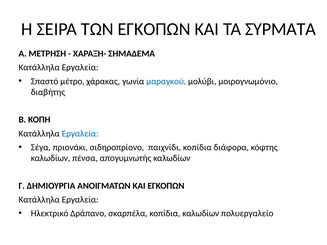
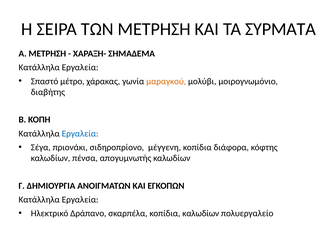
ΤΩΝ ΕΓΚΟΠΩΝ: ΕΓΚΟΠΩΝ -> ΜΕΤΡΗΣΗ (154, 29)
μαραγκού colour: blue -> orange (166, 81)
παιχνίδι: παιχνίδι -> μέγγενη (165, 147)
